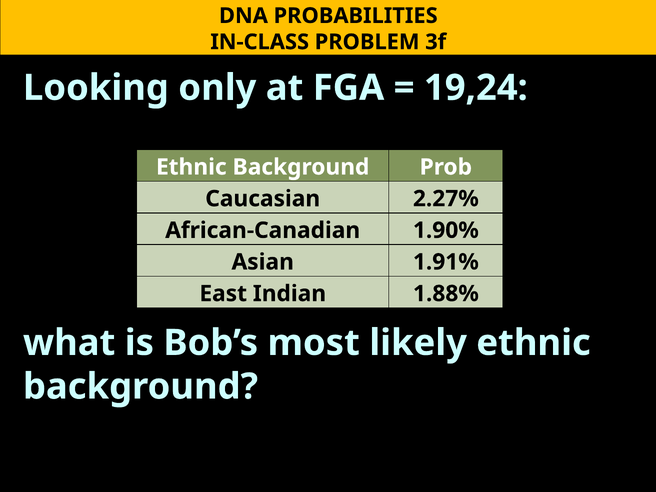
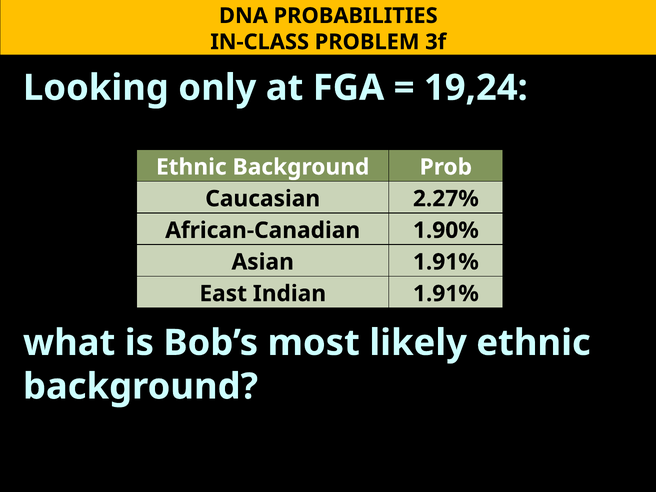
Indian 1.88%: 1.88% -> 1.91% (446, 294)
